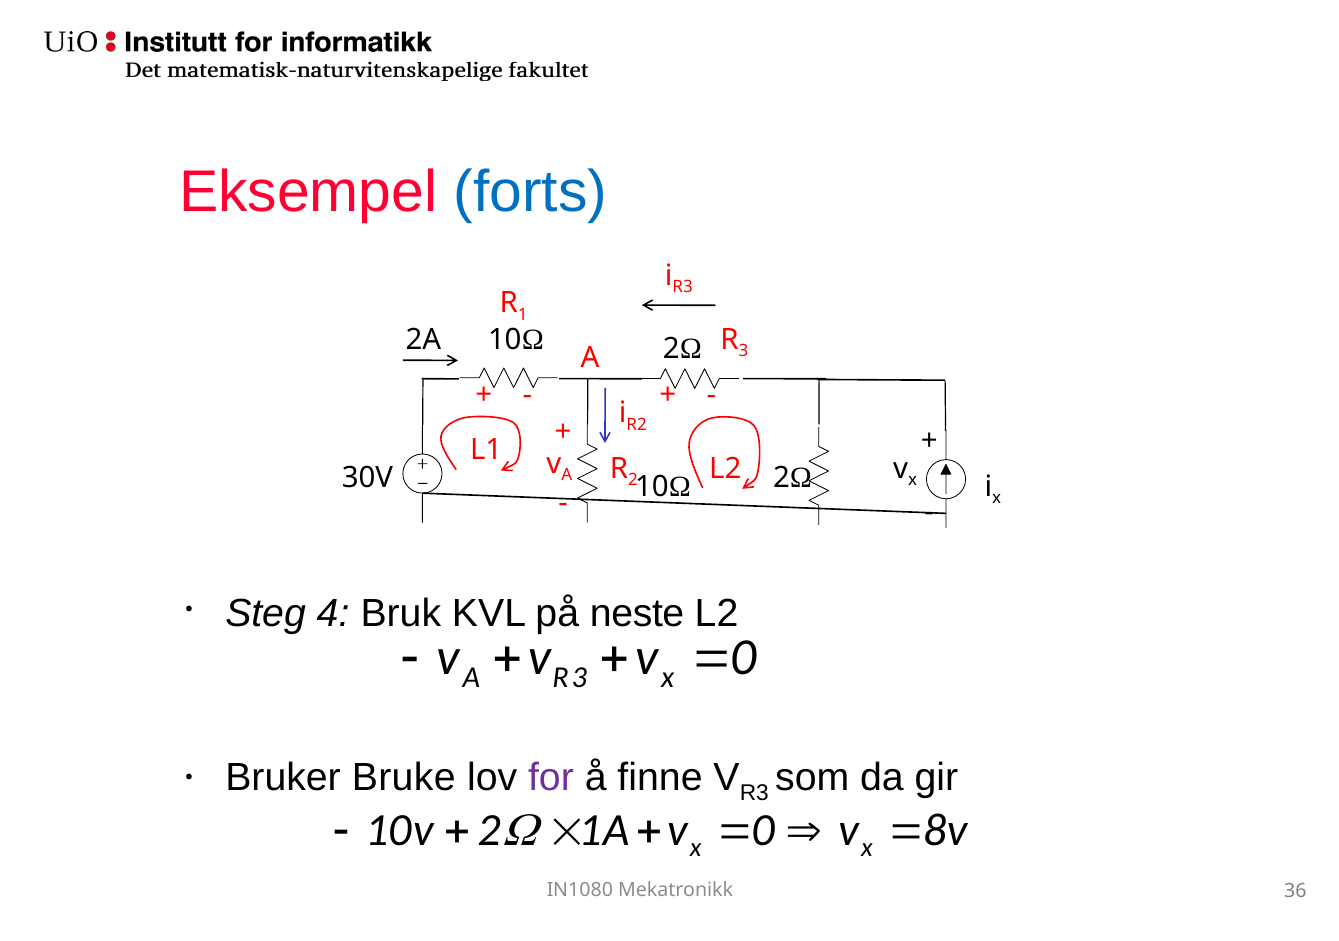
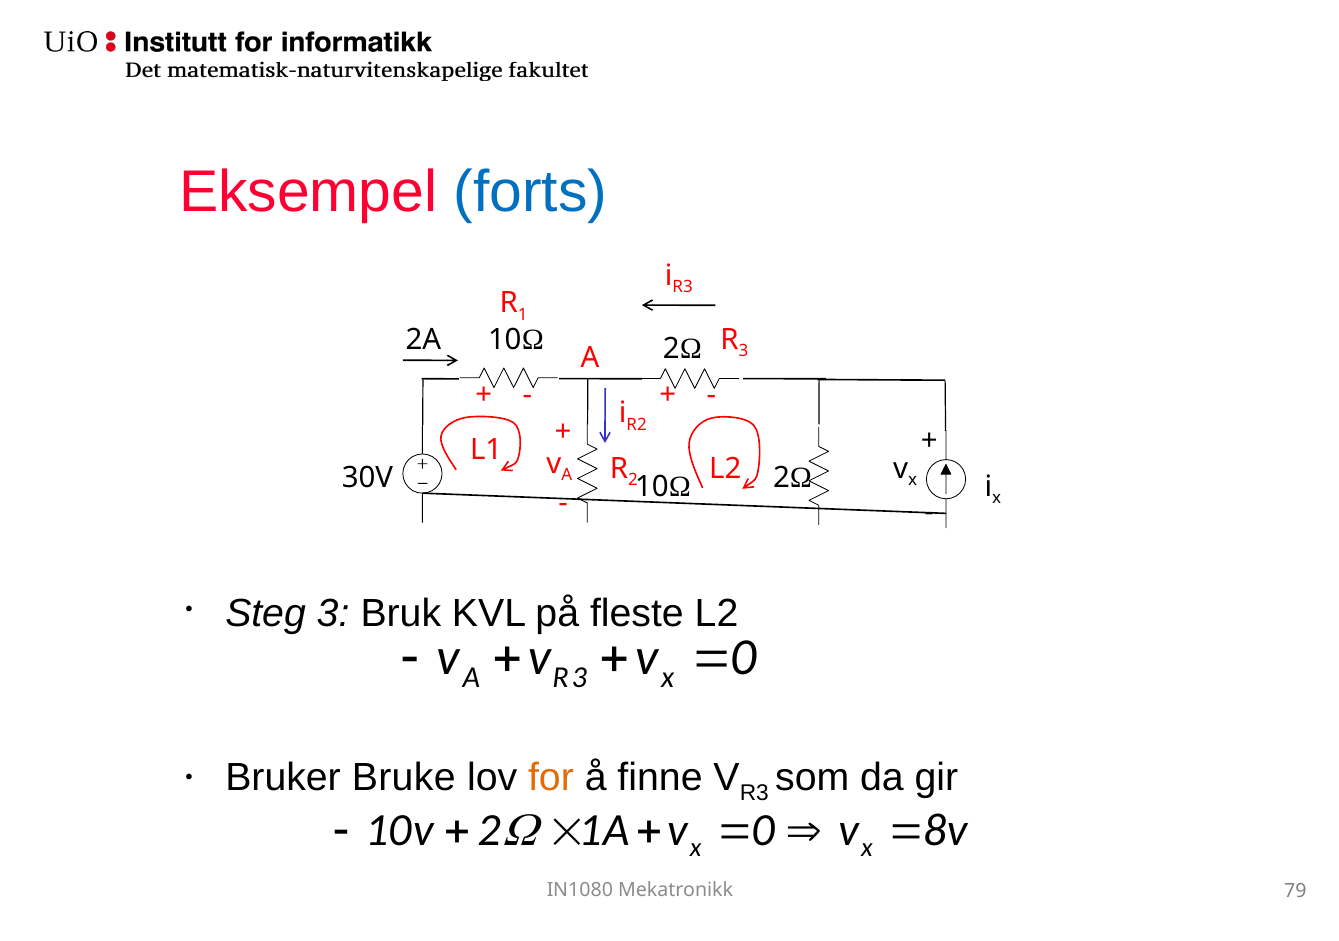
Steg 4: 4 -> 3 (333, 614)
neste: neste -> fleste (637, 614)
for colour: purple -> orange (551, 778)
36: 36 -> 79 (1295, 892)
